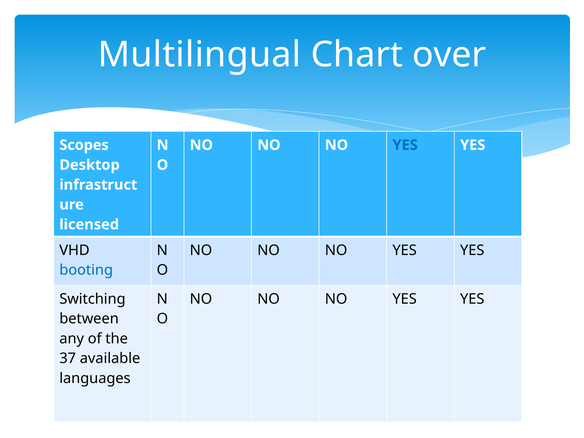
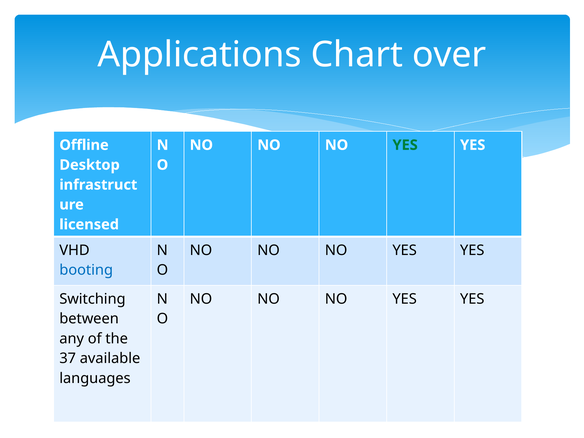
Multilingual: Multilingual -> Applications (200, 55)
Scopes: Scopes -> Offline (84, 145)
YES colour: blue -> green (405, 145)
